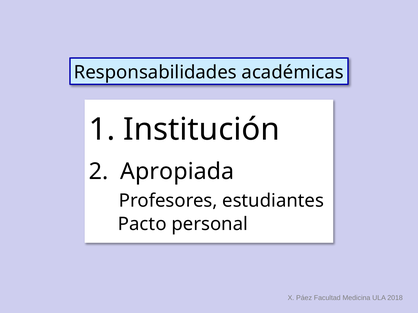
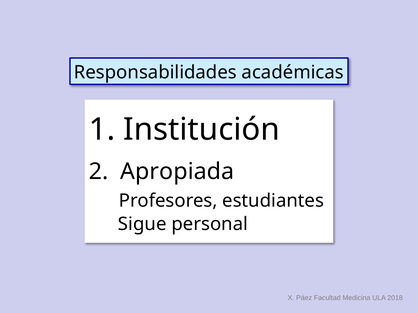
Pacto: Pacto -> Sigue (142, 224)
